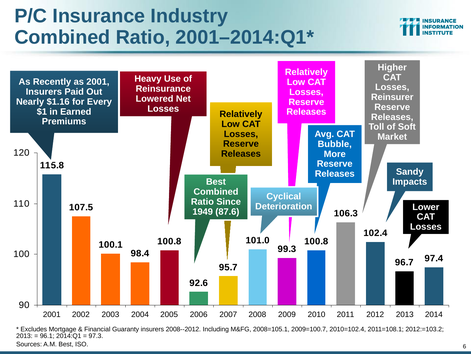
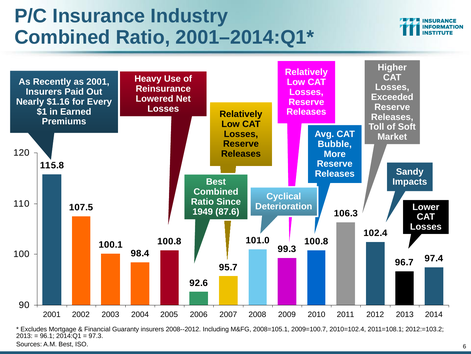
Reinsurer: Reinsurer -> Exceeded (392, 97)
